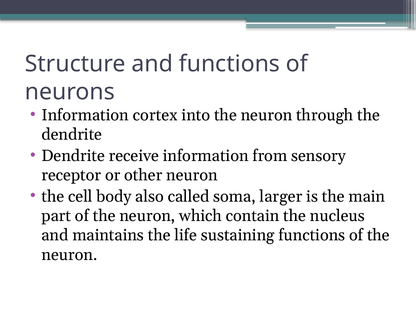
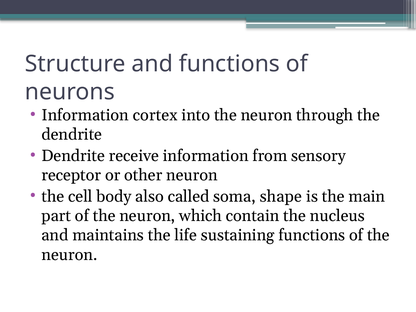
larger: larger -> shape (281, 196)
